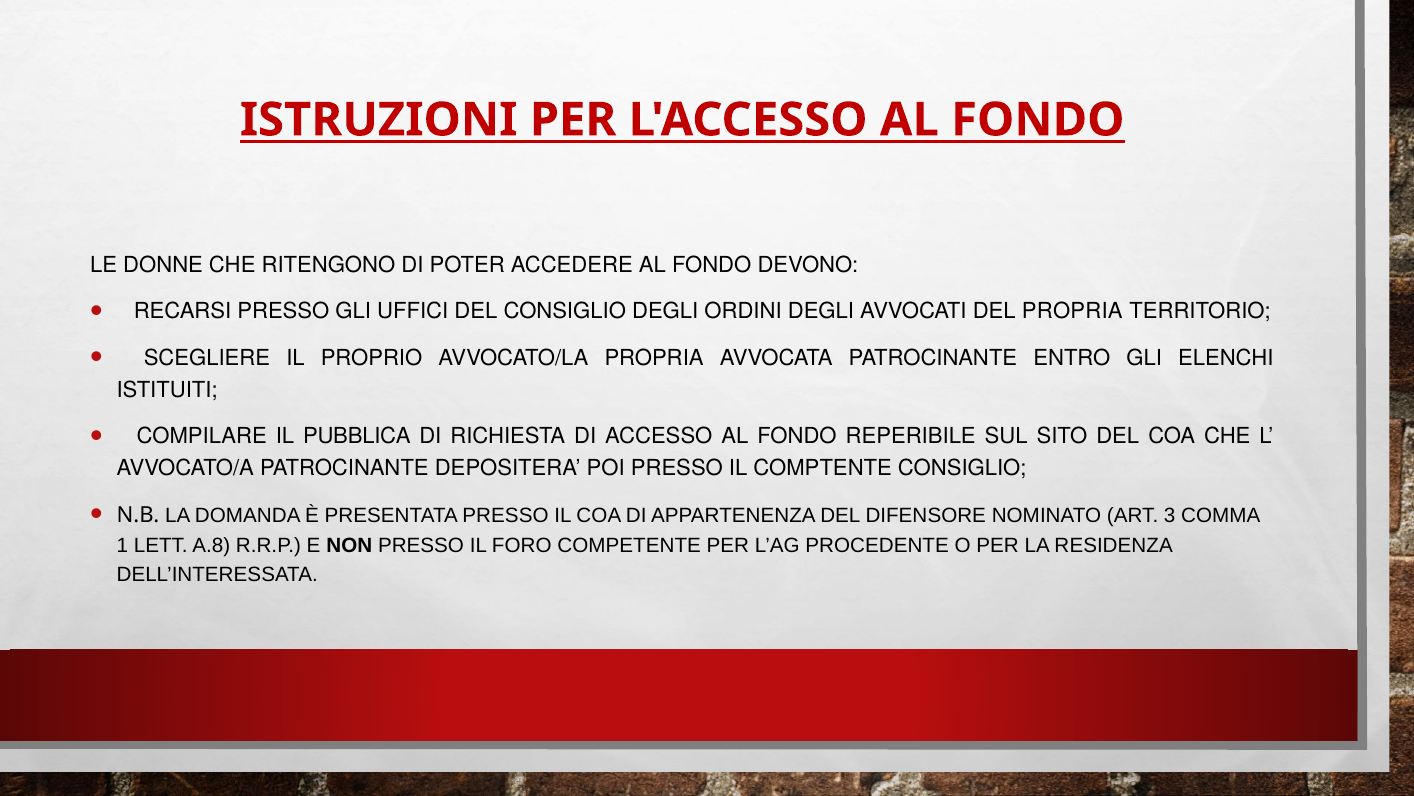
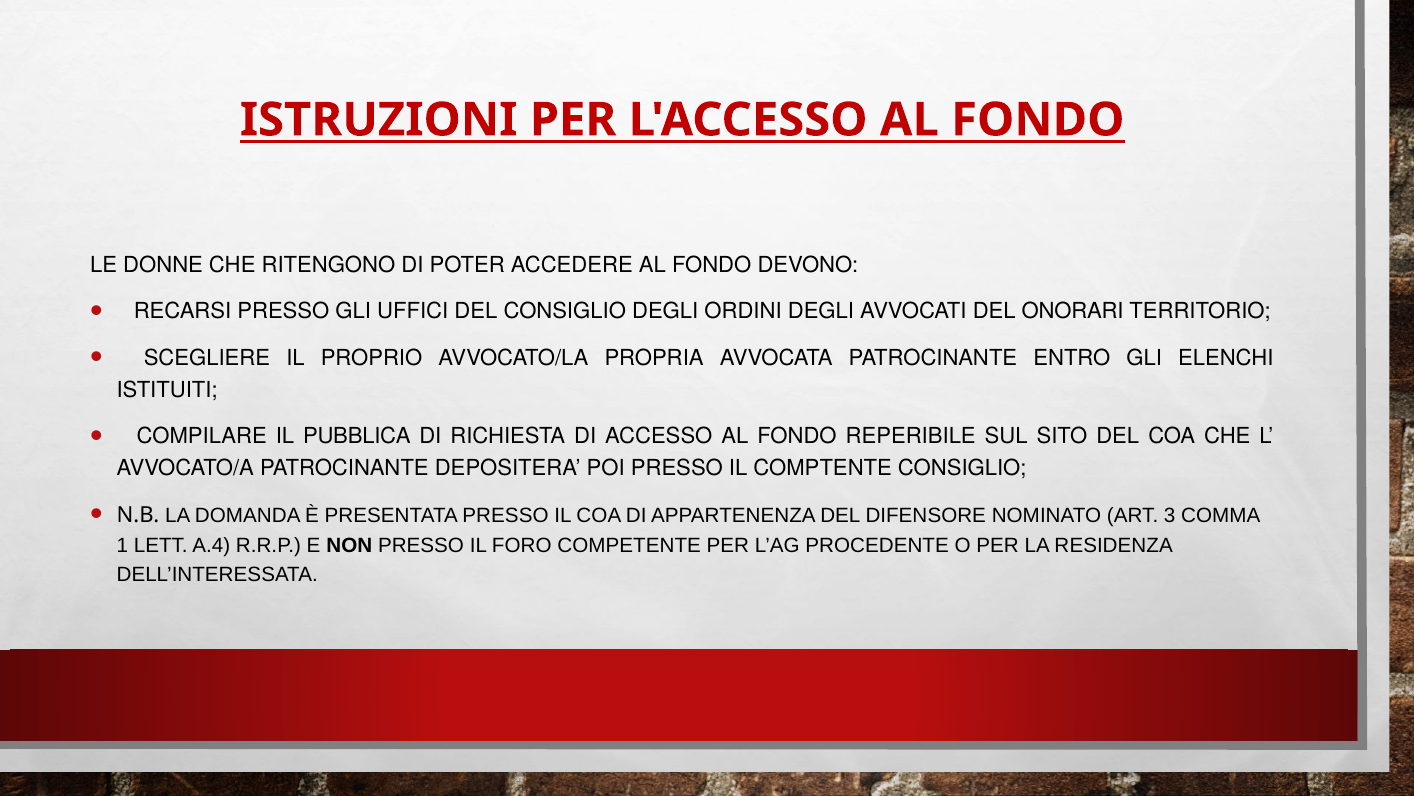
DEL PROPRIA: PROPRIA -> ONORARI (1073, 311)
A.8: A.8 -> A.4 (211, 545)
